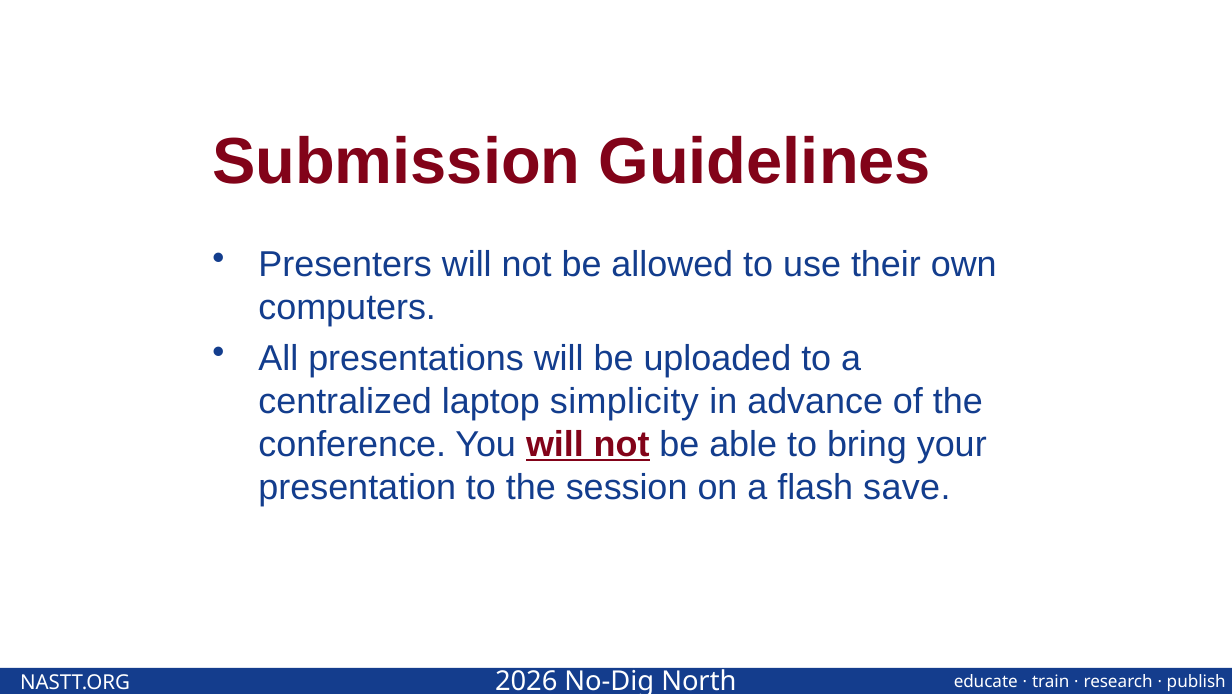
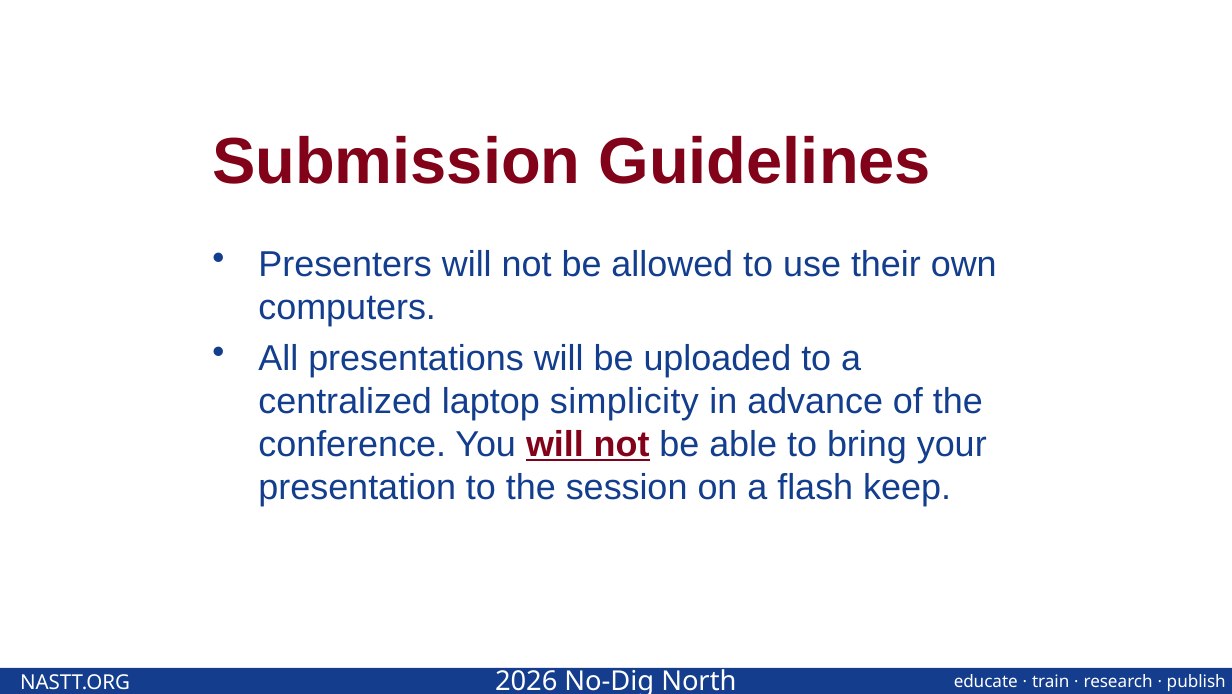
save: save -> keep (907, 487)
